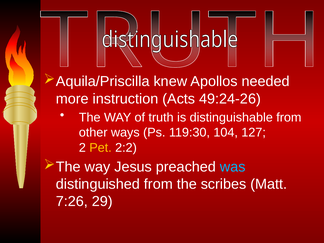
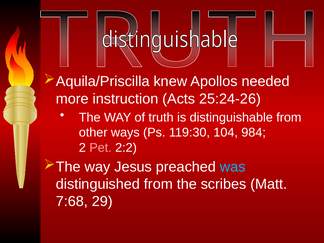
49:24-26: 49:24-26 -> 25:24-26 (230, 99)
127: 127 -> 984 (254, 132)
Pet colour: yellow -> pink (101, 148)
7:26: 7:26 -> 7:68 (72, 201)
